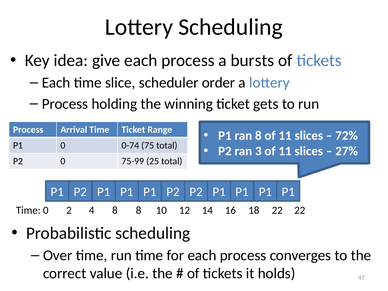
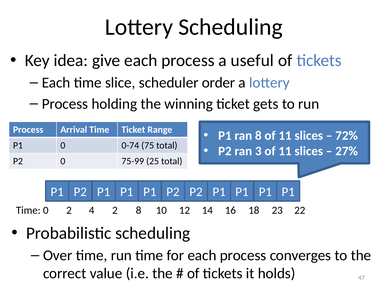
bursts: bursts -> useful (252, 60)
4 8: 8 -> 2 (115, 210)
16 22: 22 -> 23 (277, 210)
